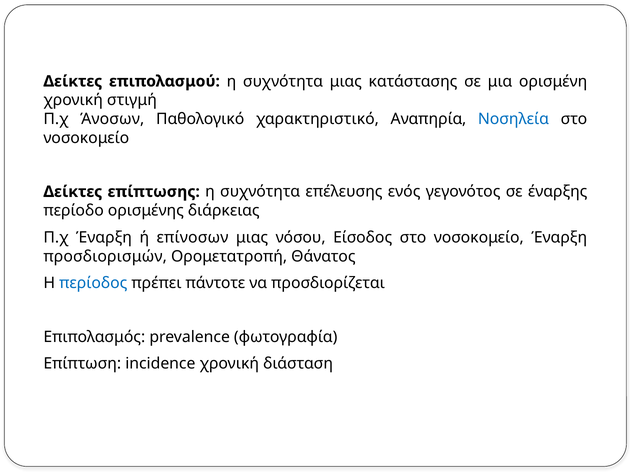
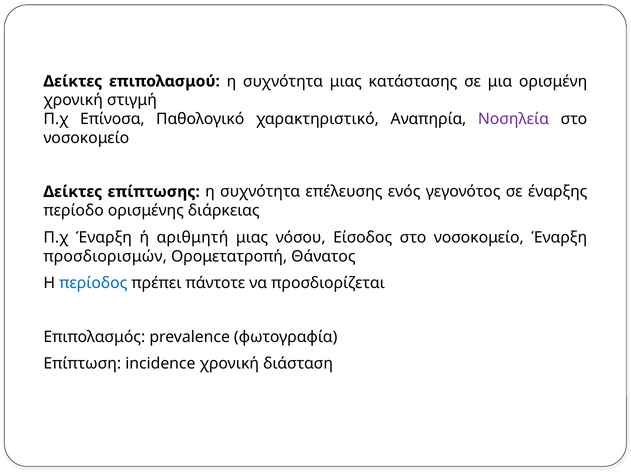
Άνοσων: Άνοσων -> Επίνοσα (112, 119)
Νοσηλεία colour: blue -> purple (513, 119)
επίνοσων: επίνοσων -> αριθμητή (192, 238)
